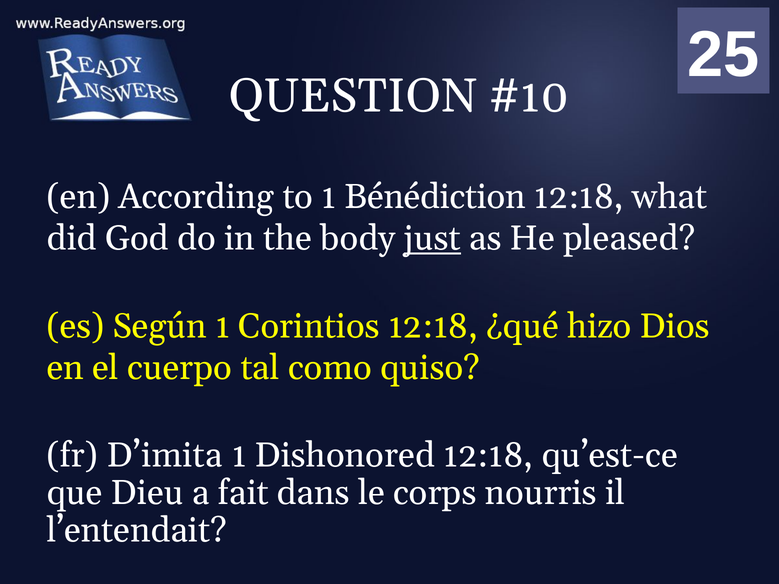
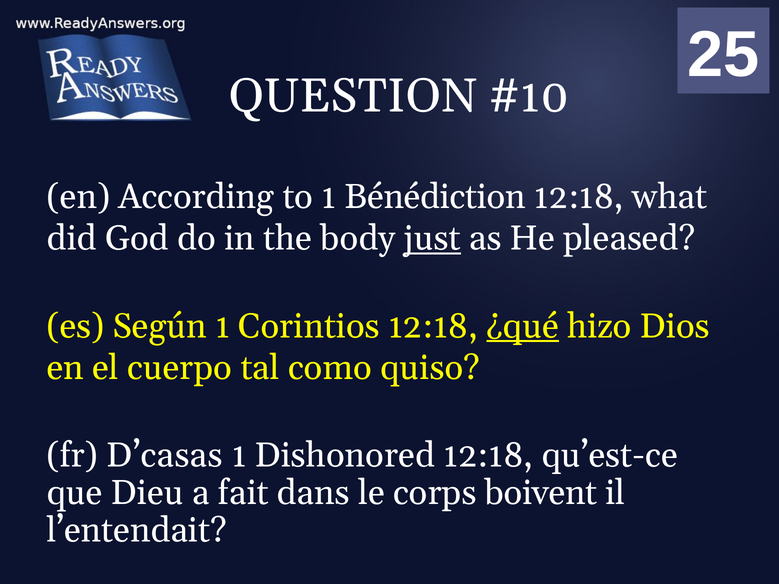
¿qué underline: none -> present (523, 326)
D’imita: D’imita -> D’casas (165, 455)
nourris: nourris -> boivent (541, 493)
